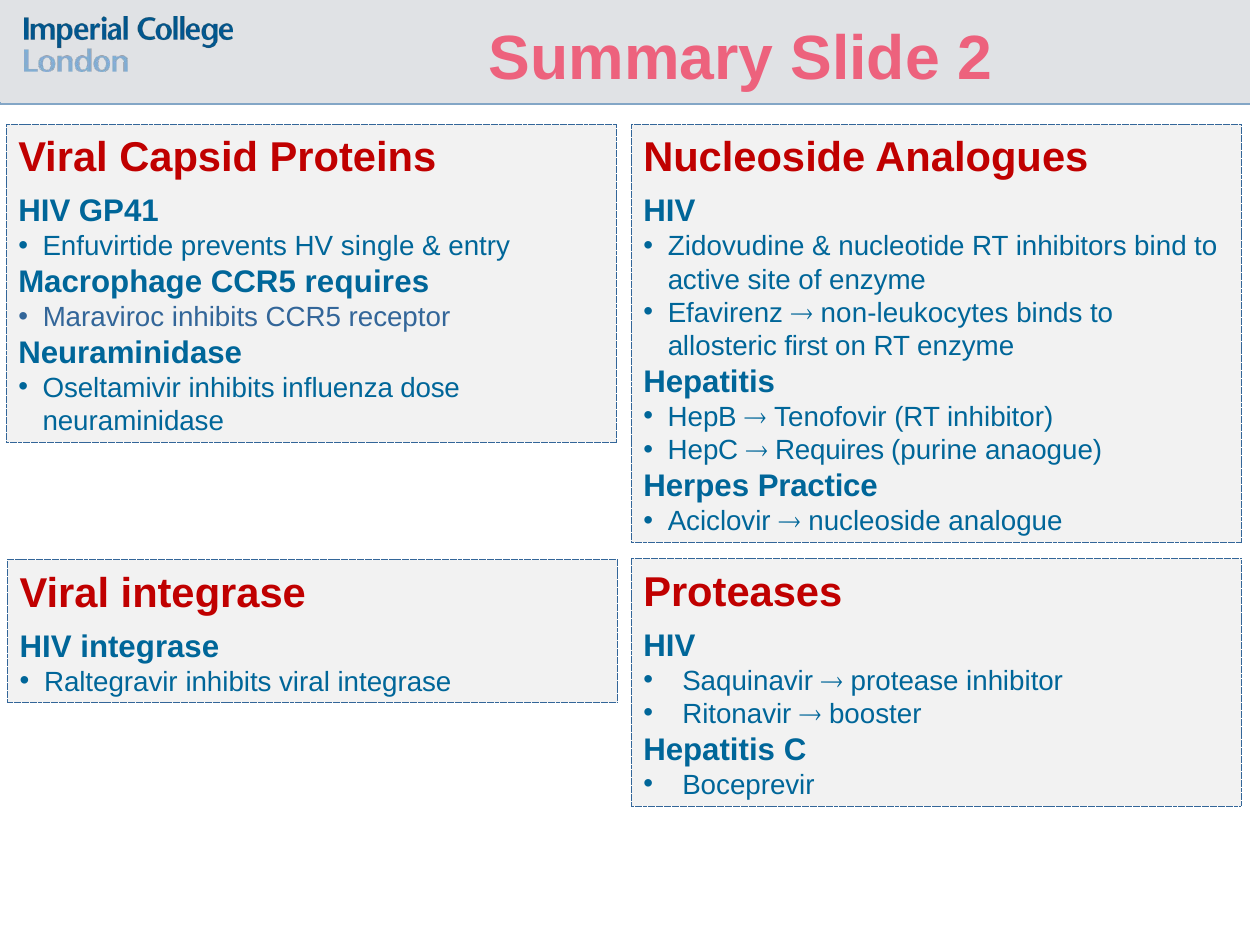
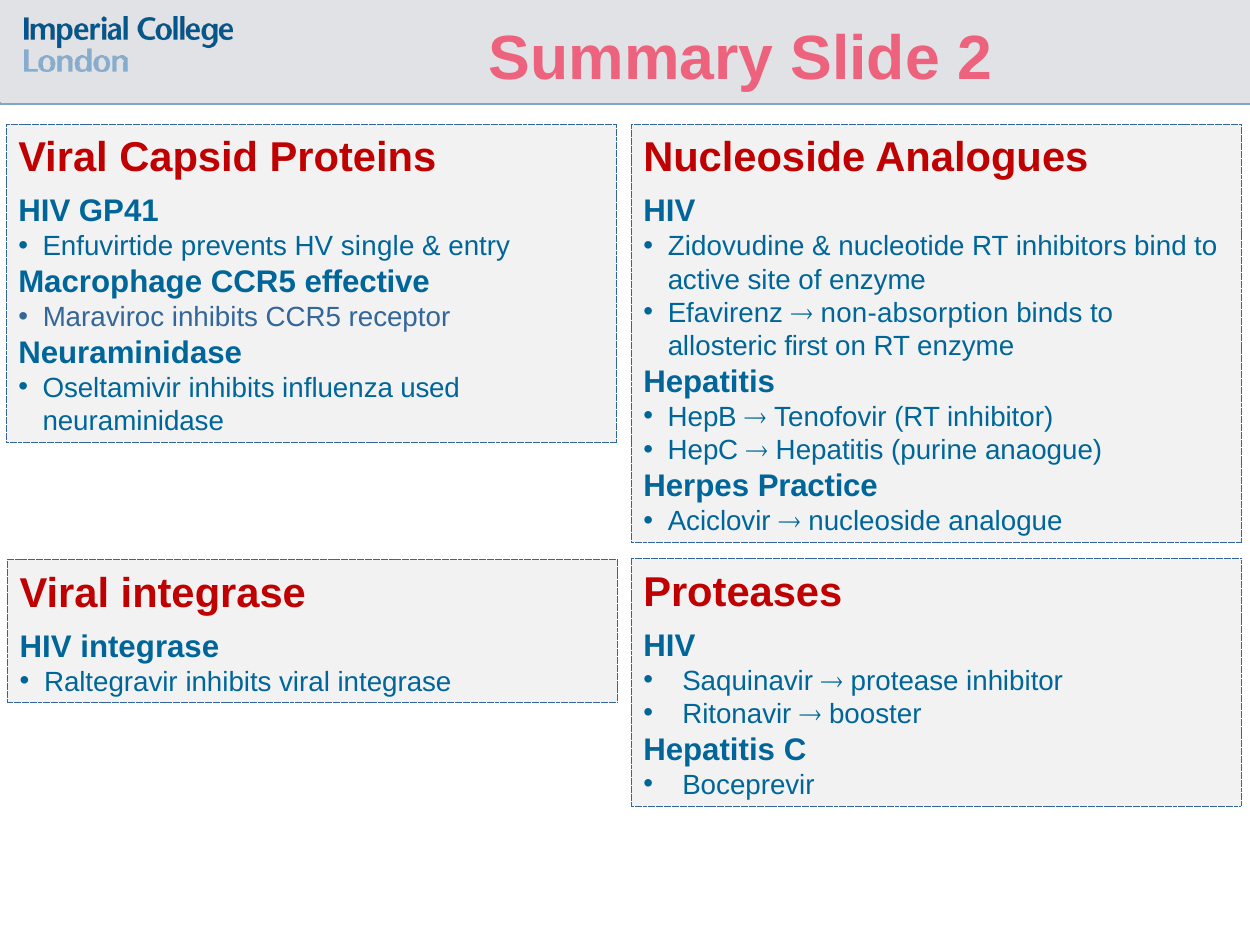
CCR5 requires: requires -> effective (367, 283)
non-leukocytes: non-leukocytes -> non-absorption (915, 314)
dose: dose -> used (430, 388)
Requires: Requires -> Hepatitis (830, 451)
